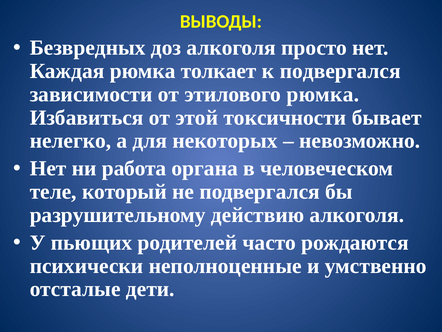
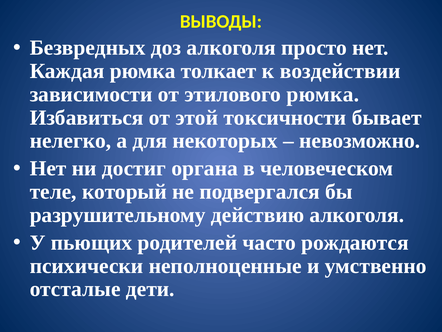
к подвергался: подвергался -> воздействии (340, 71)
работа: работа -> достиг (134, 168)
